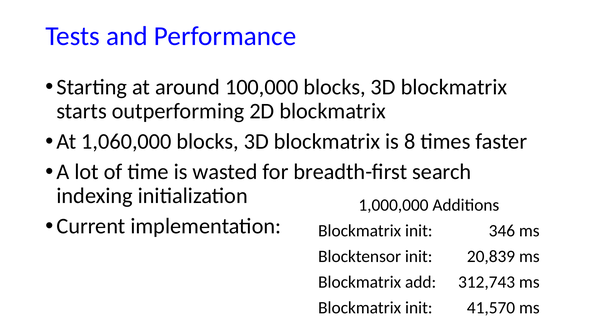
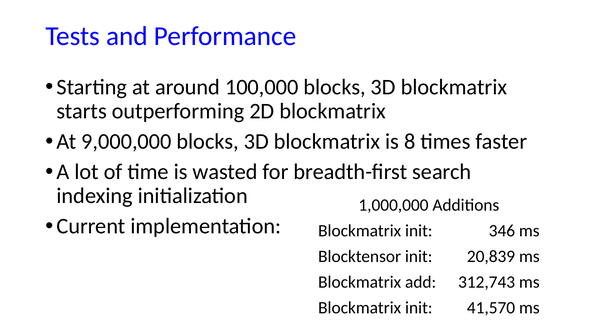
1,060,000: 1,060,000 -> 9,000,000 (126, 141)
